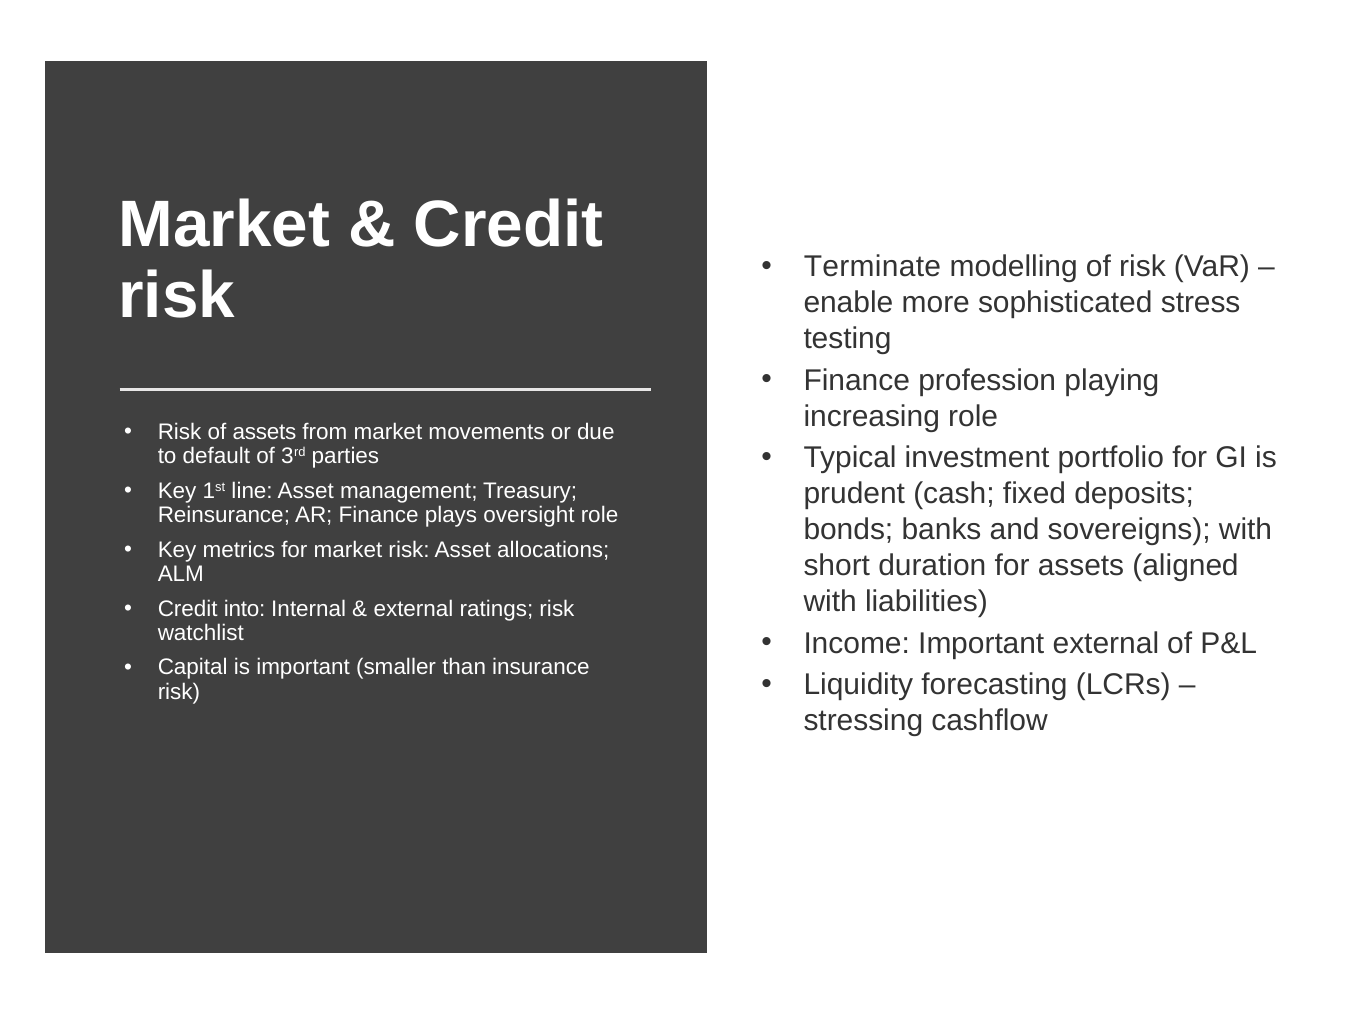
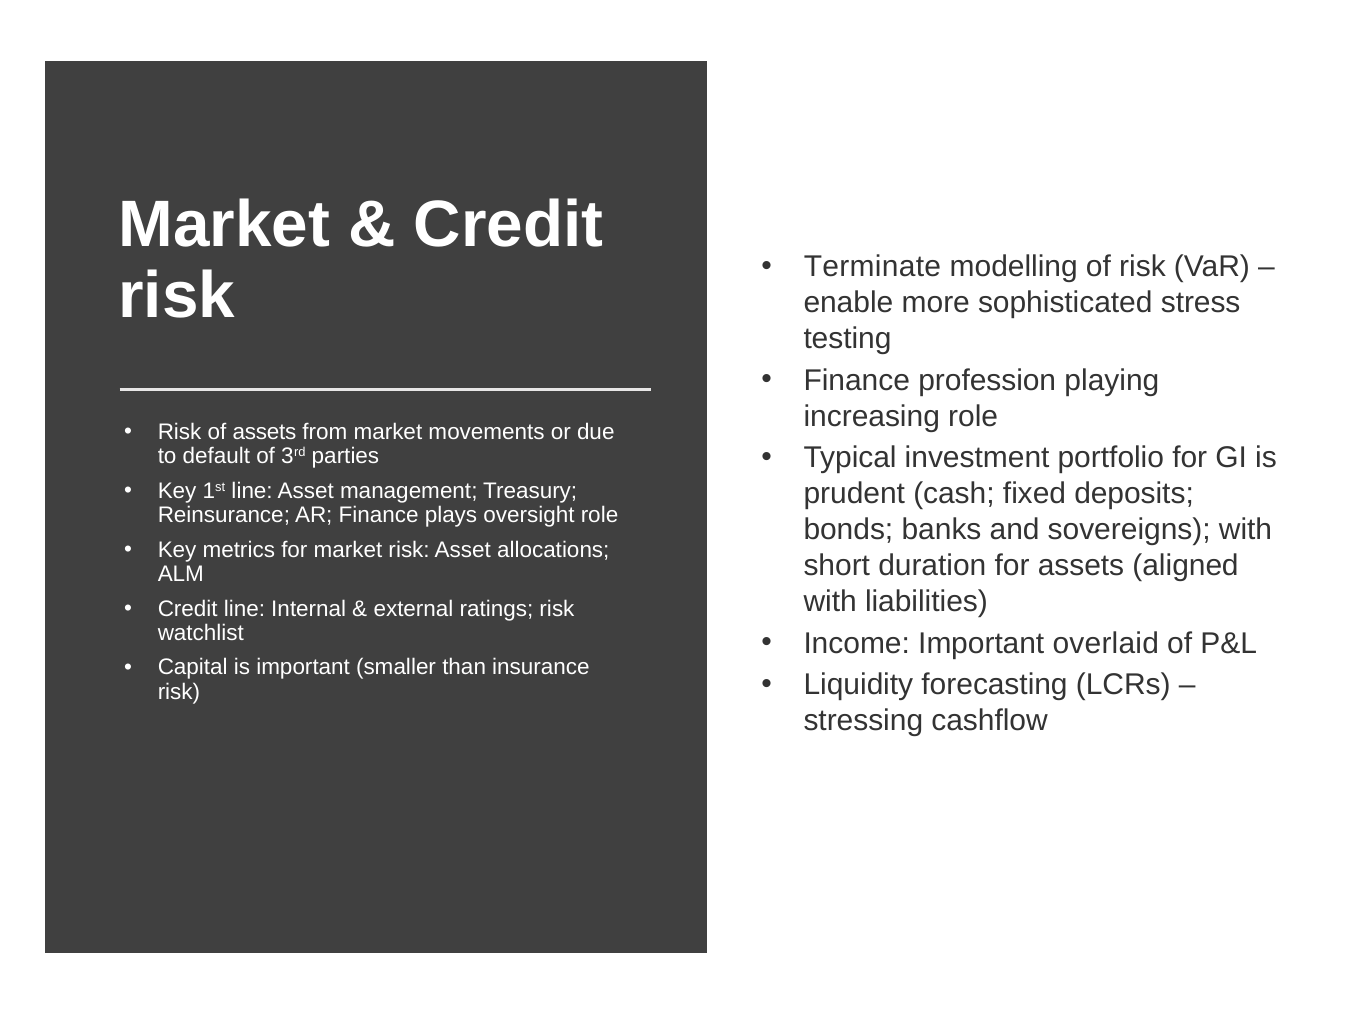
Credit into: into -> line (244, 609)
Important external: external -> overlaid (1106, 644)
